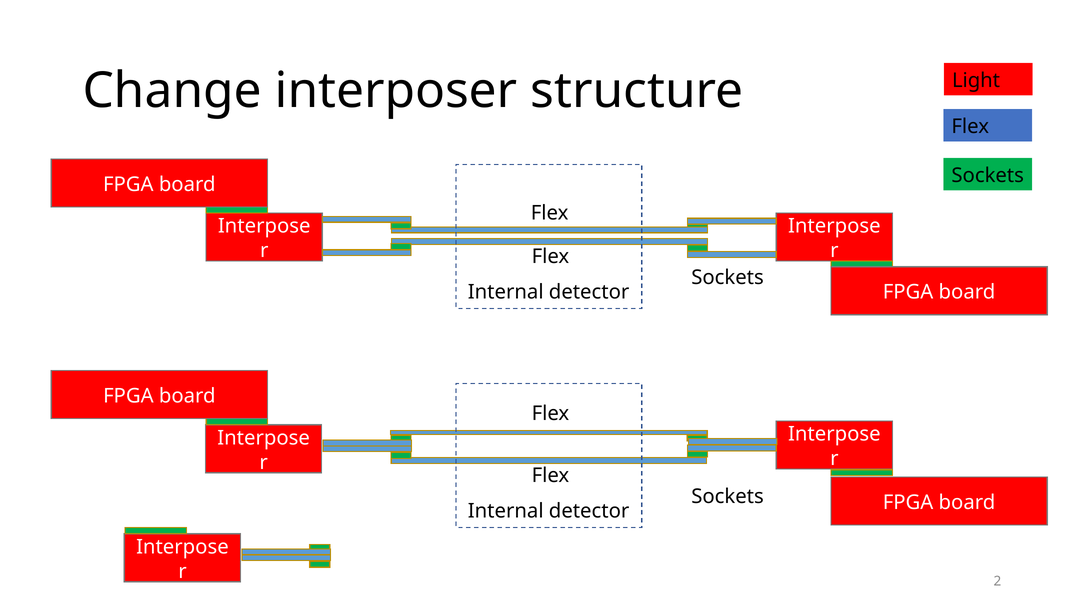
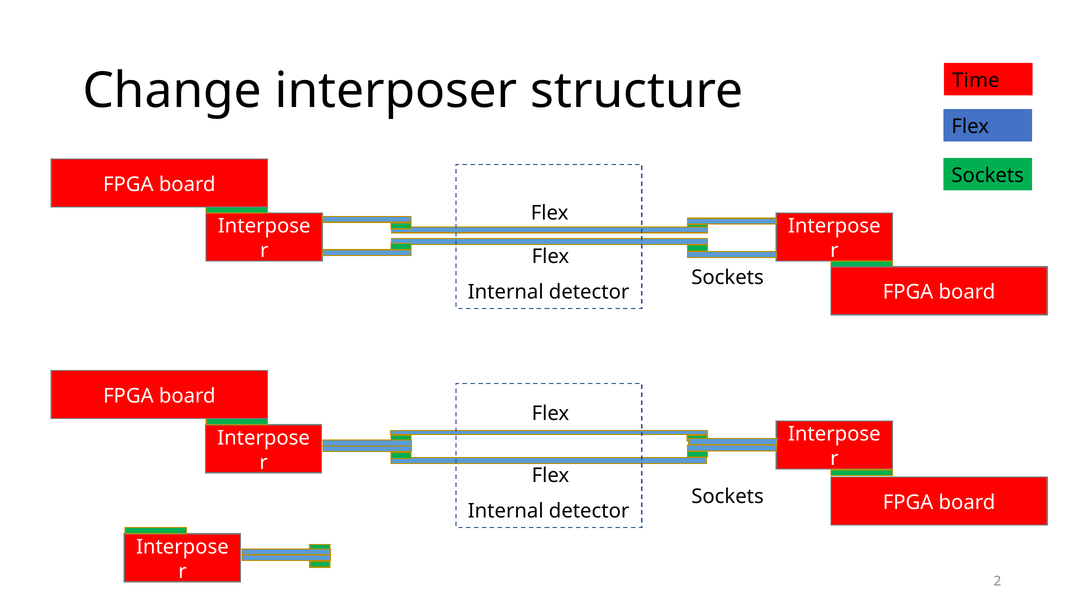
Light: Light -> Time (976, 80)
